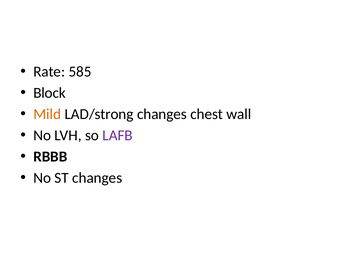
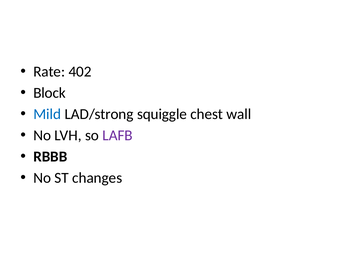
585: 585 -> 402 (80, 72)
Mild colour: orange -> blue (47, 114)
LAD/strong changes: changes -> squiggle (162, 114)
